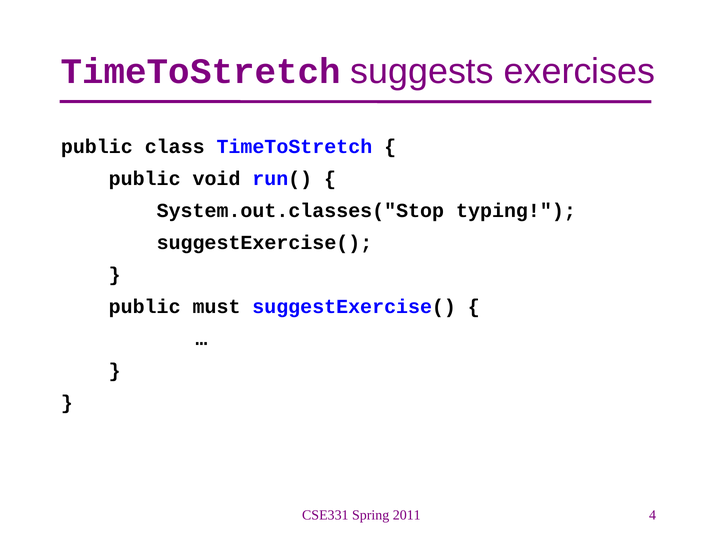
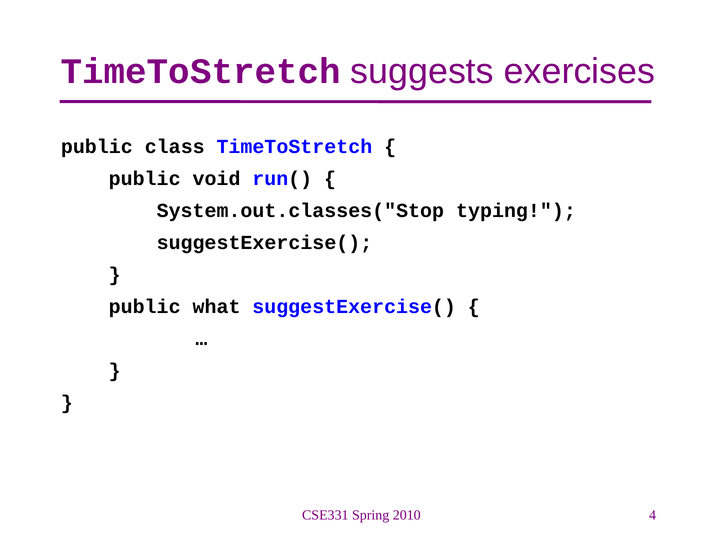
must: must -> what (217, 306)
2011: 2011 -> 2010 (407, 515)
